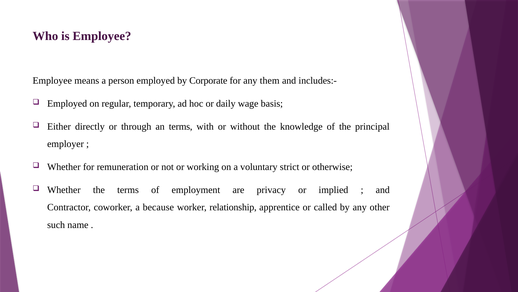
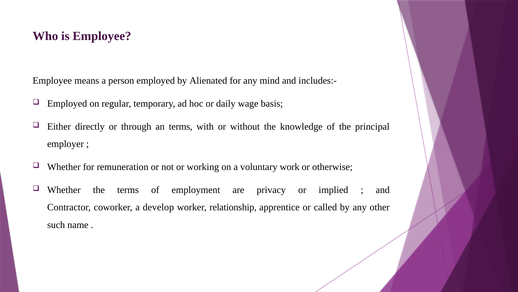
Corporate: Corporate -> Alienated (208, 80)
them: them -> mind (270, 80)
strict: strict -> work (290, 167)
because: because -> develop (158, 207)
